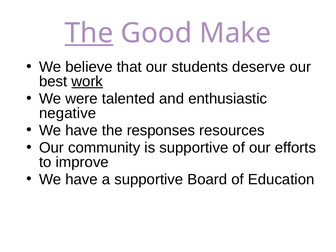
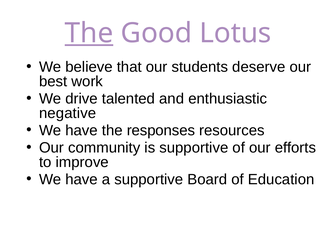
Make: Make -> Lotus (235, 33)
work underline: present -> none (87, 81)
were: were -> drive (82, 99)
